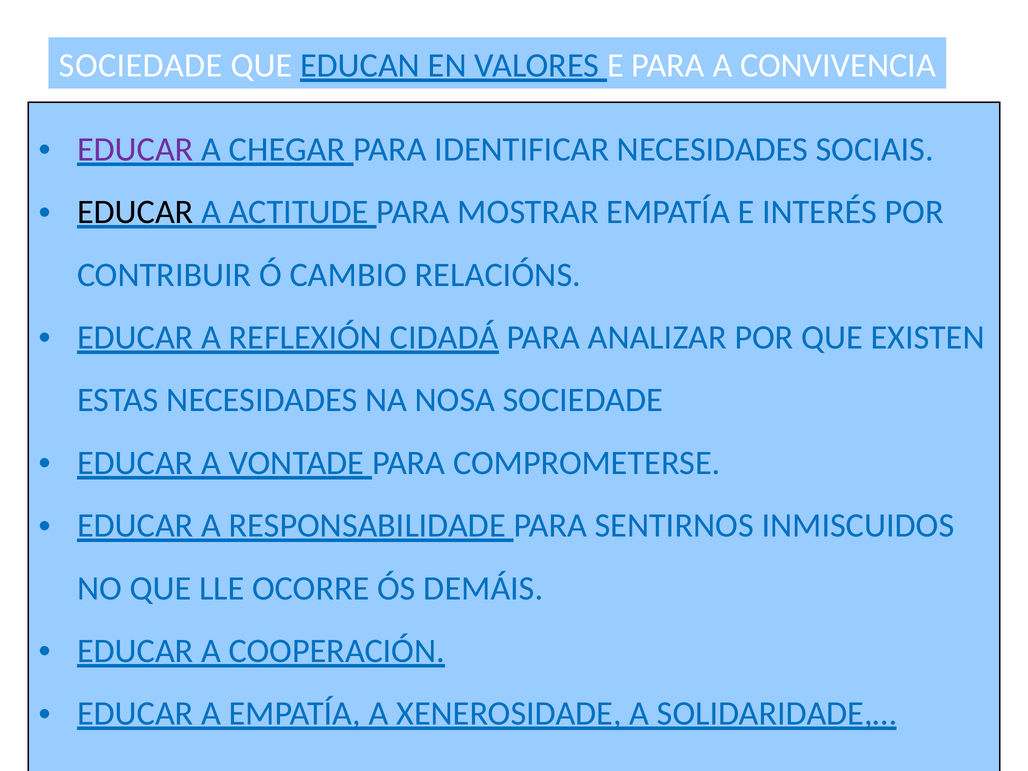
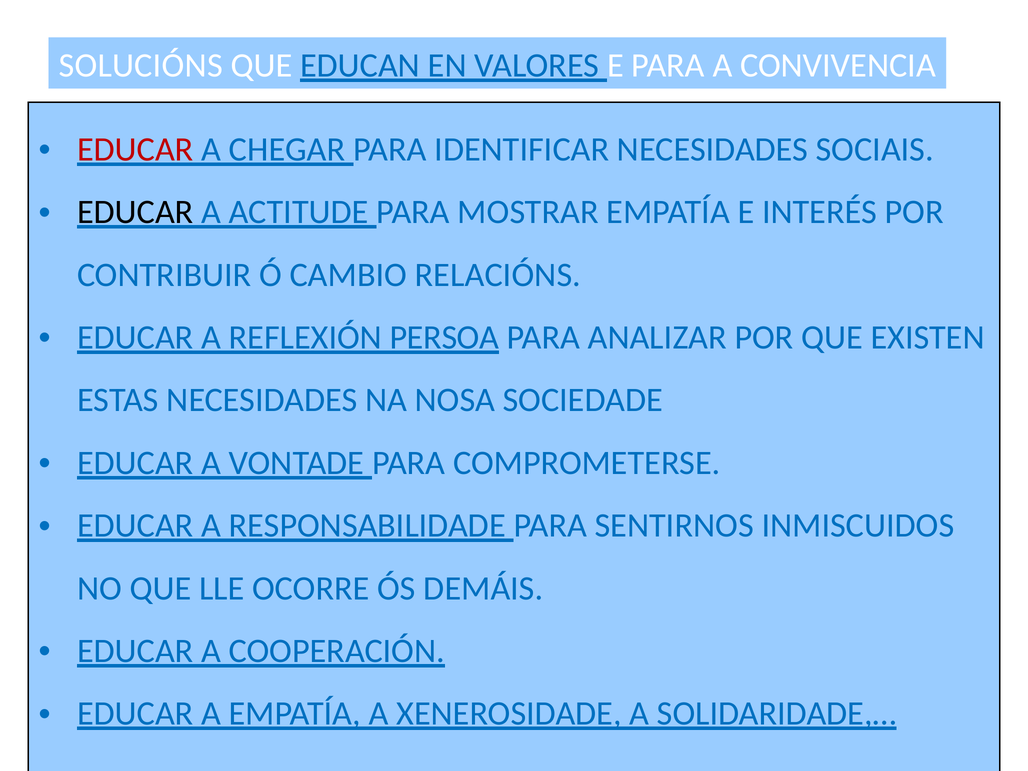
SOCIEDADE: SOCIEDADE -> SOLUCIÓNS (141, 65)
EDUCAR colour: purple -> red (135, 149)
CIDADÁ: CIDADÁ -> PERSOA (444, 337)
